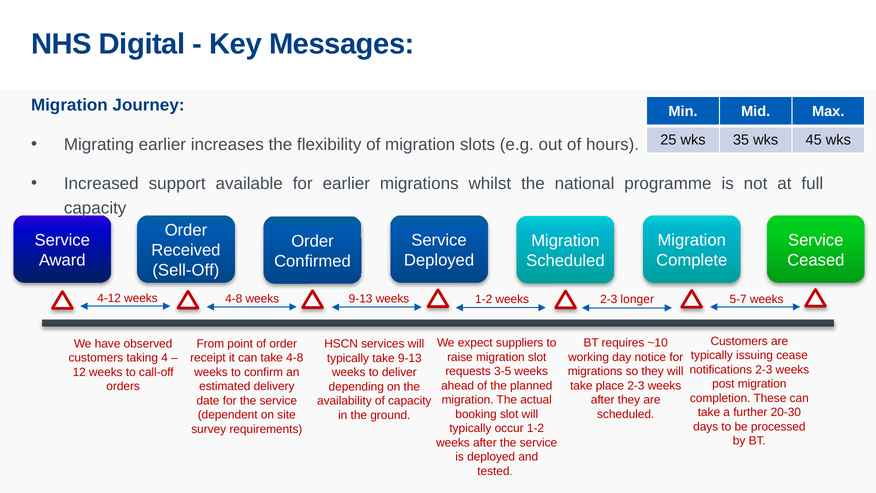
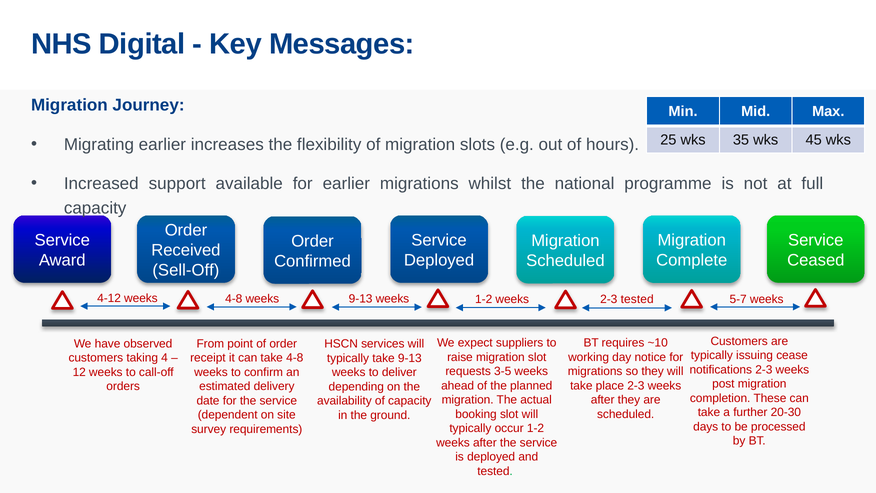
2-3 longer: longer -> tested (637, 299)
